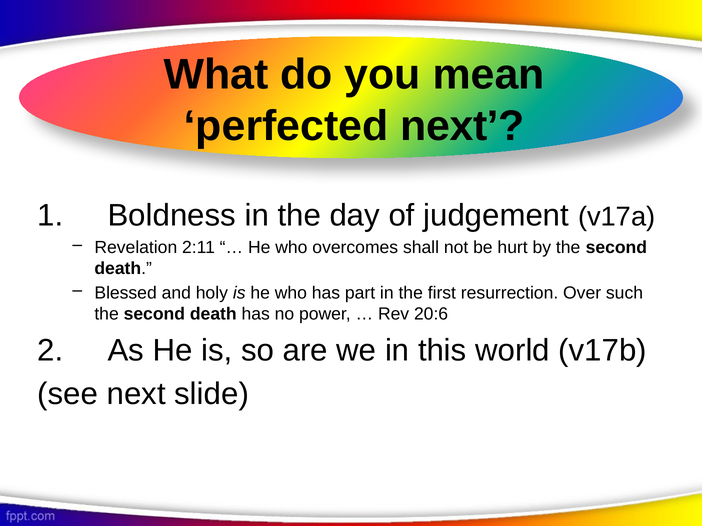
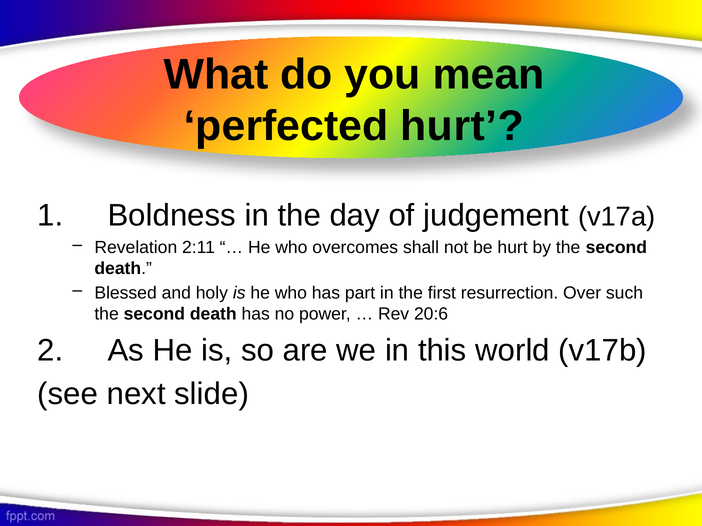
next: next -> hurt (462, 126)
